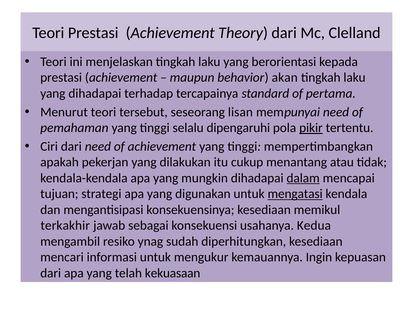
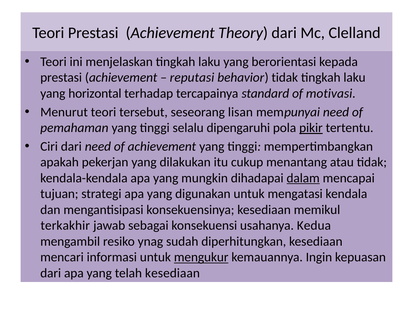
maupun: maupun -> reputasi (192, 78)
behavior akan: akan -> tidak (285, 78)
yang dihadapai: dihadapai -> horizontal (95, 93)
pertama: pertama -> motivasi (331, 93)
mengatasi underline: present -> none (295, 194)
mengukur underline: none -> present (201, 257)
telah kekuasaan: kekuasaan -> kesediaan (172, 273)
